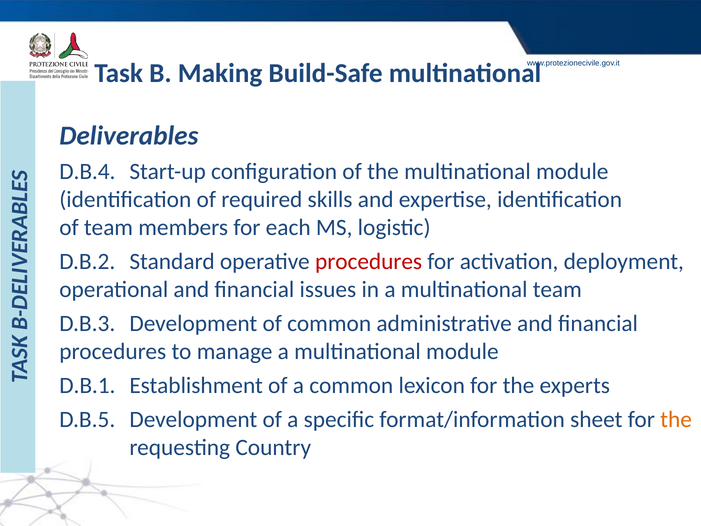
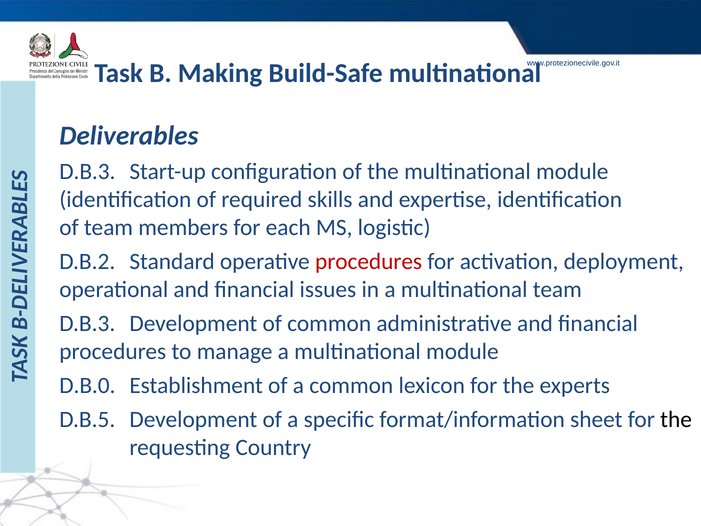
D.B.4: D.B.4 -> D.B.3 (87, 171)
D.B.1: D.B.1 -> D.B.0 (87, 385)
the colour: orange -> black (676, 419)
